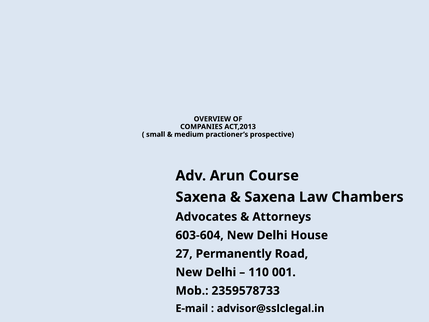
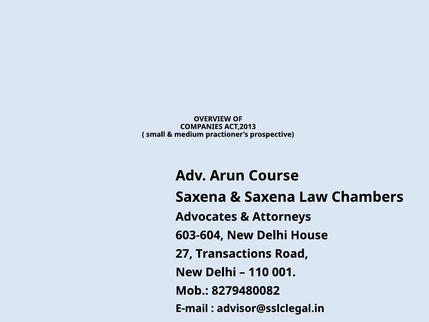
Permanently: Permanently -> Transactions (234, 254)
2359578733: 2359578733 -> 8279480082 (246, 291)
